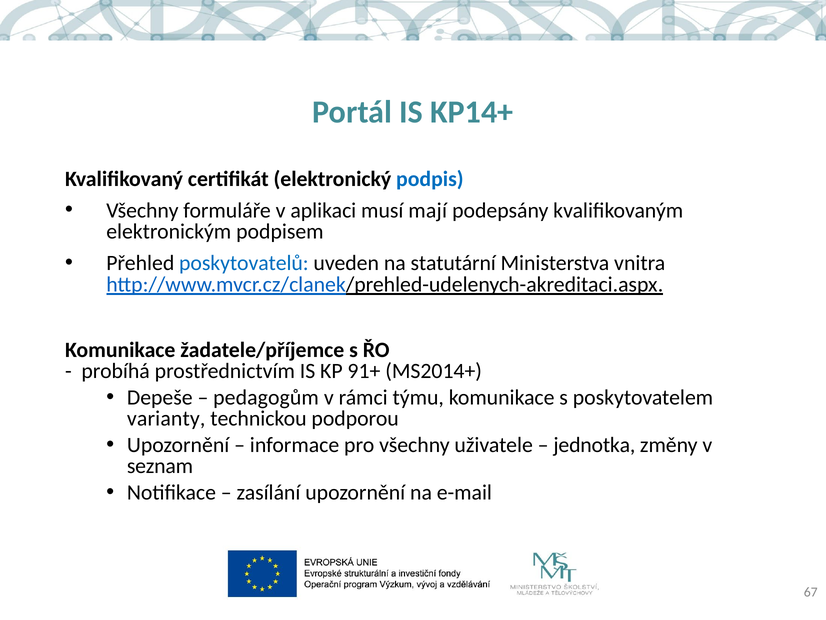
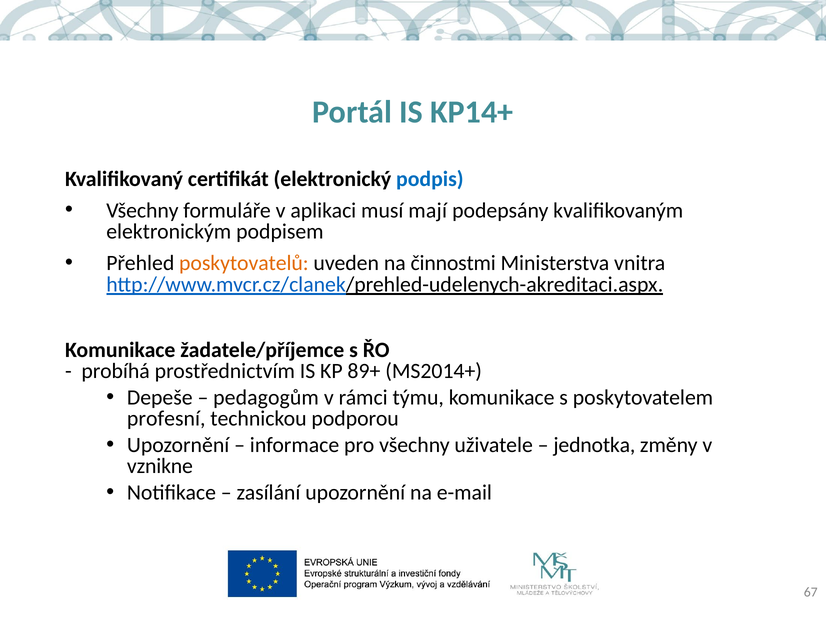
poskytovatelů colour: blue -> orange (244, 263)
statutární: statutární -> činnostmi (453, 263)
91+: 91+ -> 89+ (364, 371)
varianty: varianty -> profesní (166, 418)
seznam: seznam -> vznikne (160, 466)
